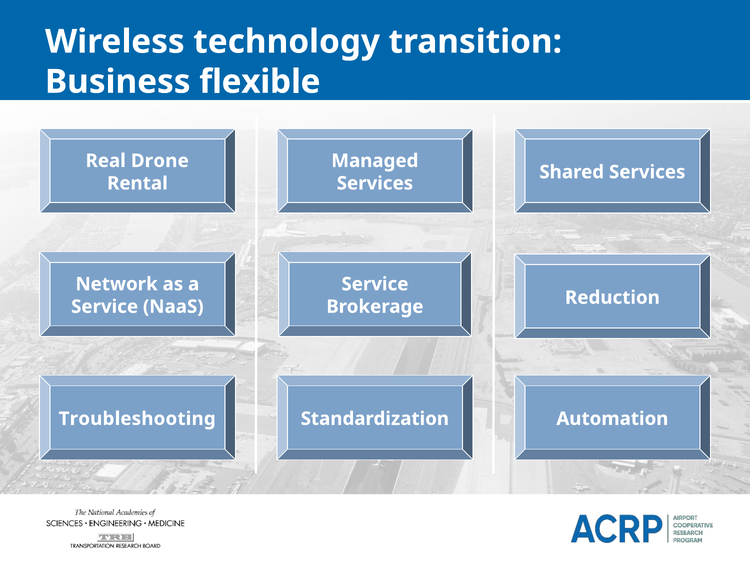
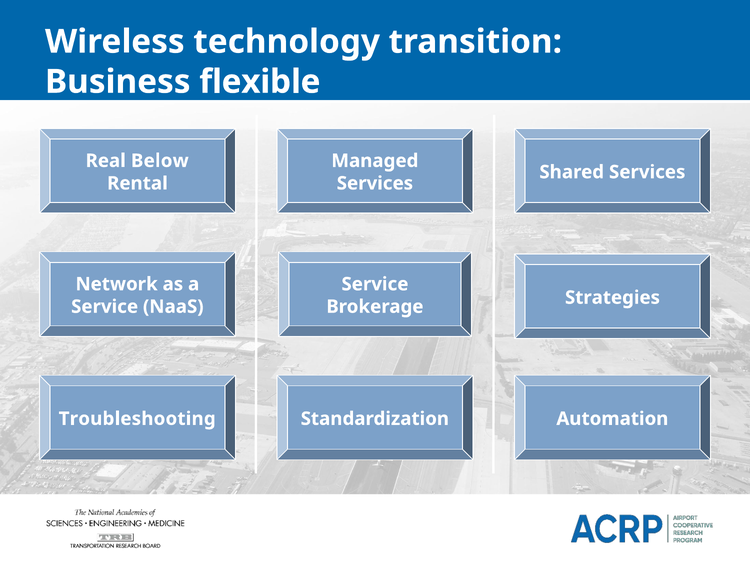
Drone: Drone -> Below (160, 161)
Reduction: Reduction -> Strategies (612, 297)
